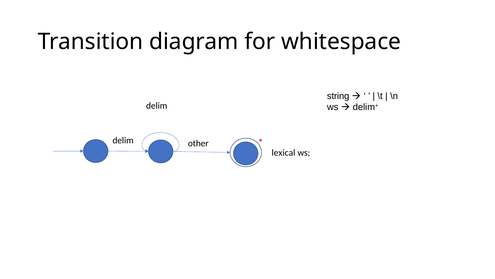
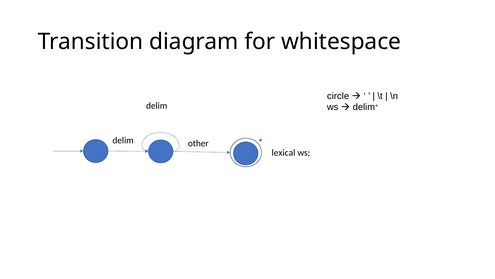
string: string -> circle (338, 96)
